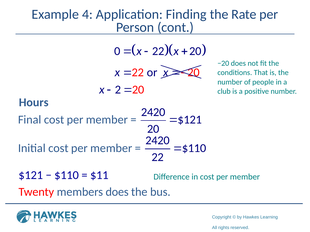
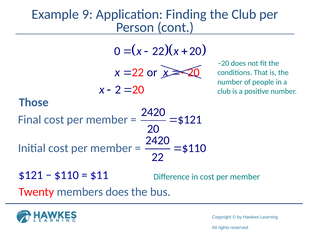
4: 4 -> 9 (87, 14)
the Rate: Rate -> Club (244, 14)
Hours: Hours -> Those (34, 103)
